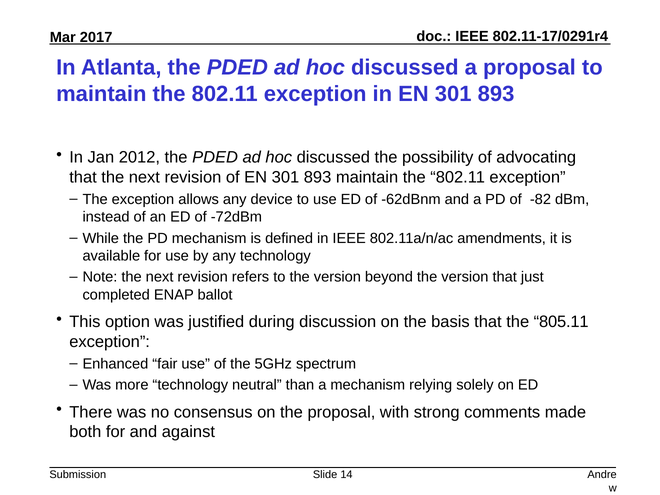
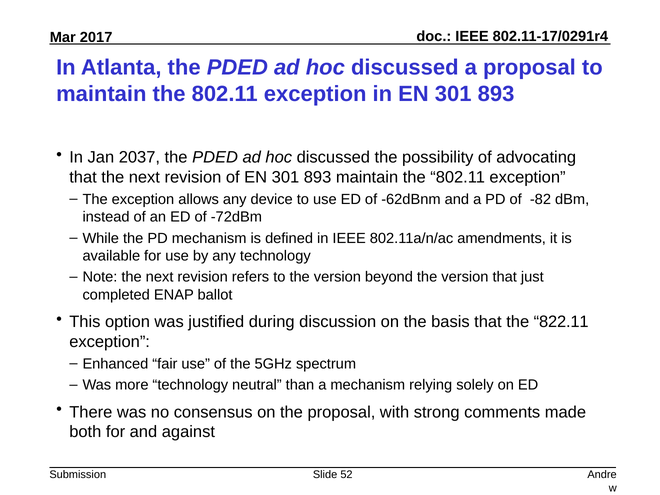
2012: 2012 -> 2037 (139, 157)
805.11: 805.11 -> 822.11 (561, 322)
14: 14 -> 52 (346, 475)
